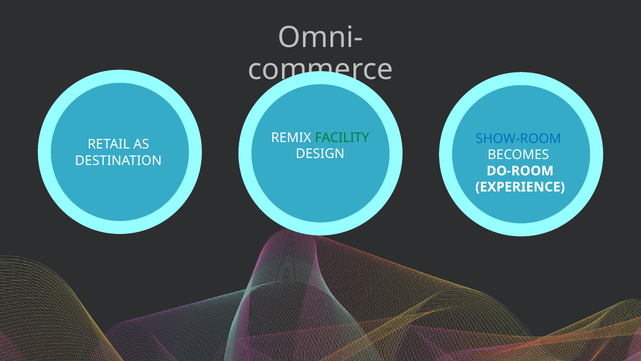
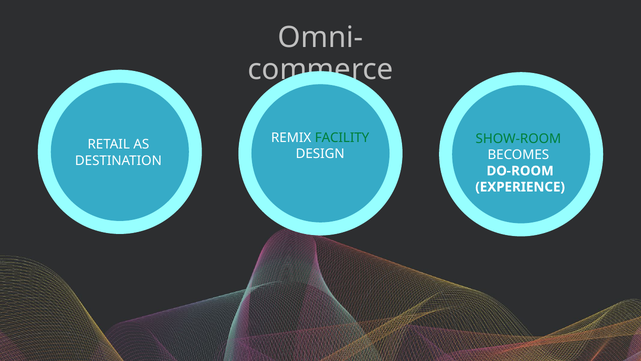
SHOW-ROOM colour: blue -> green (518, 139)
